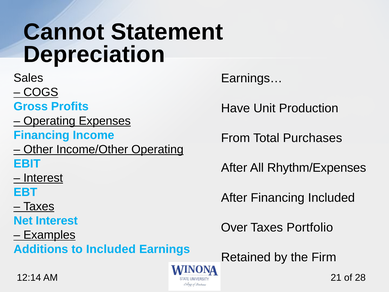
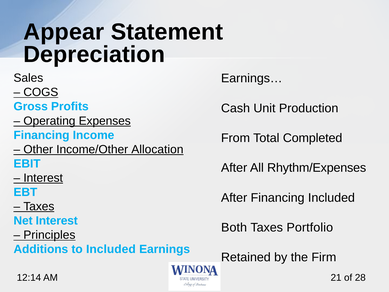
Cannot: Cannot -> Appear (64, 32)
Have: Have -> Cash (236, 108)
Purchases: Purchases -> Completed (313, 138)
Income/Other Operating: Operating -> Allocation (157, 149)
Over: Over -> Both (234, 227)
Examples: Examples -> Principles (49, 235)
